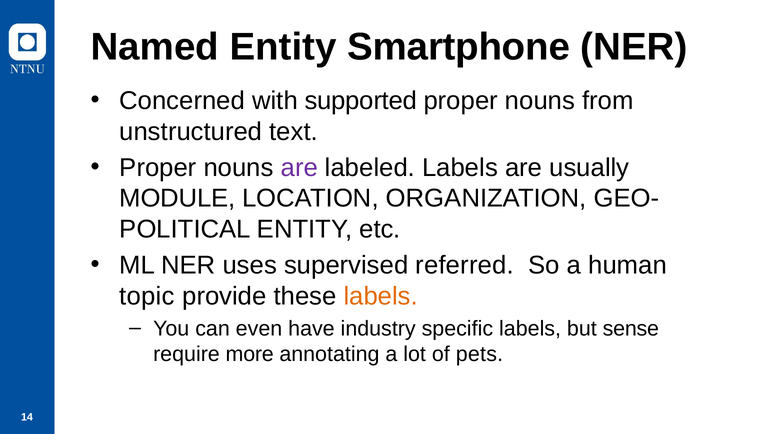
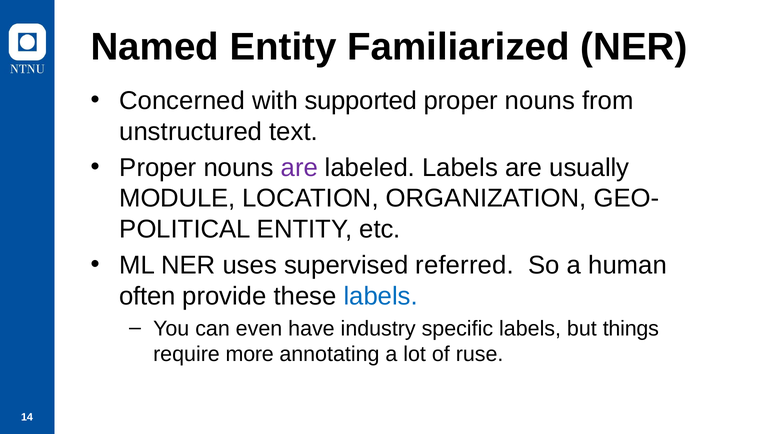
Smartphone: Smartphone -> Familiarized (459, 47)
topic: topic -> often (147, 296)
labels colour: orange -> blue (381, 296)
sense: sense -> things (631, 328)
pets: pets -> ruse (480, 354)
